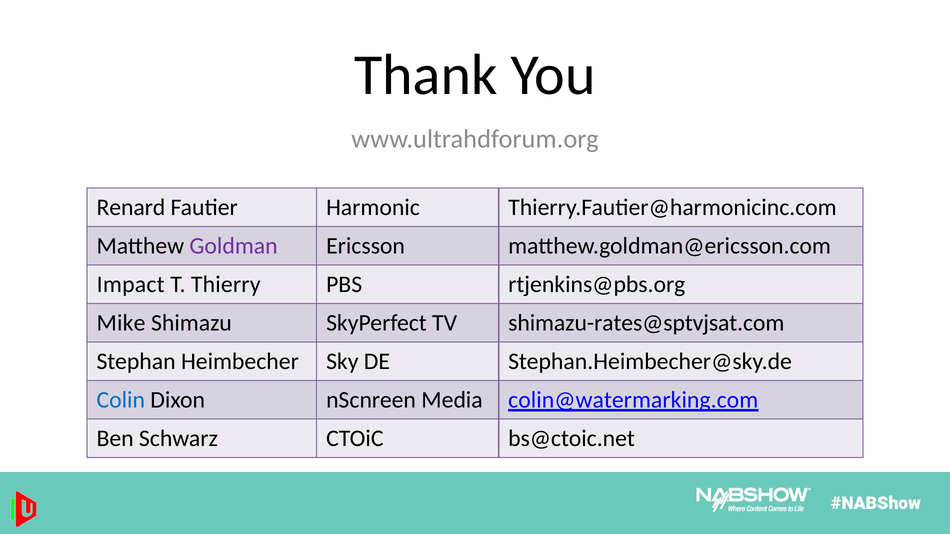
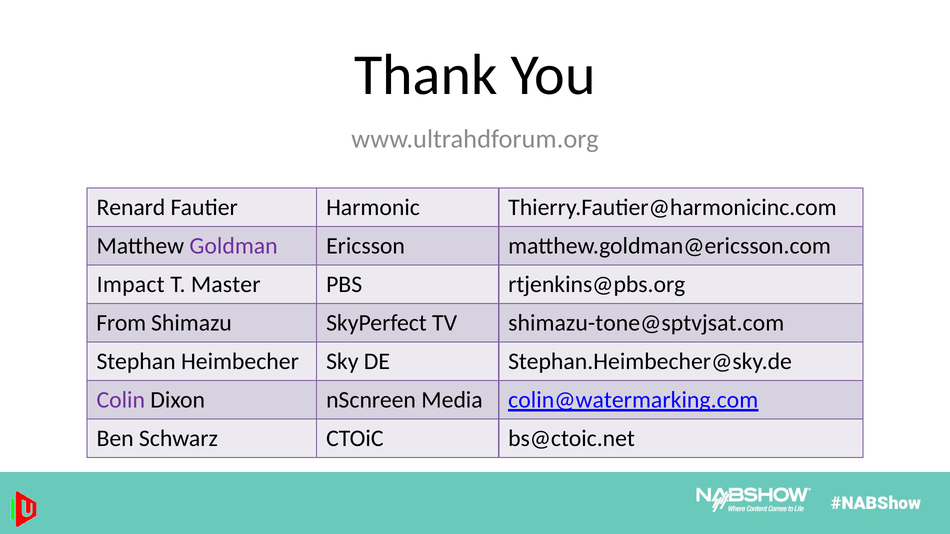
Thierry: Thierry -> Master (226, 285)
Mike: Mike -> From (121, 323)
shimazu-rates@sptvjsat.com: shimazu-rates@sptvjsat.com -> shimazu-tone@sptvjsat.com (646, 323)
Colin colour: blue -> purple (121, 400)
